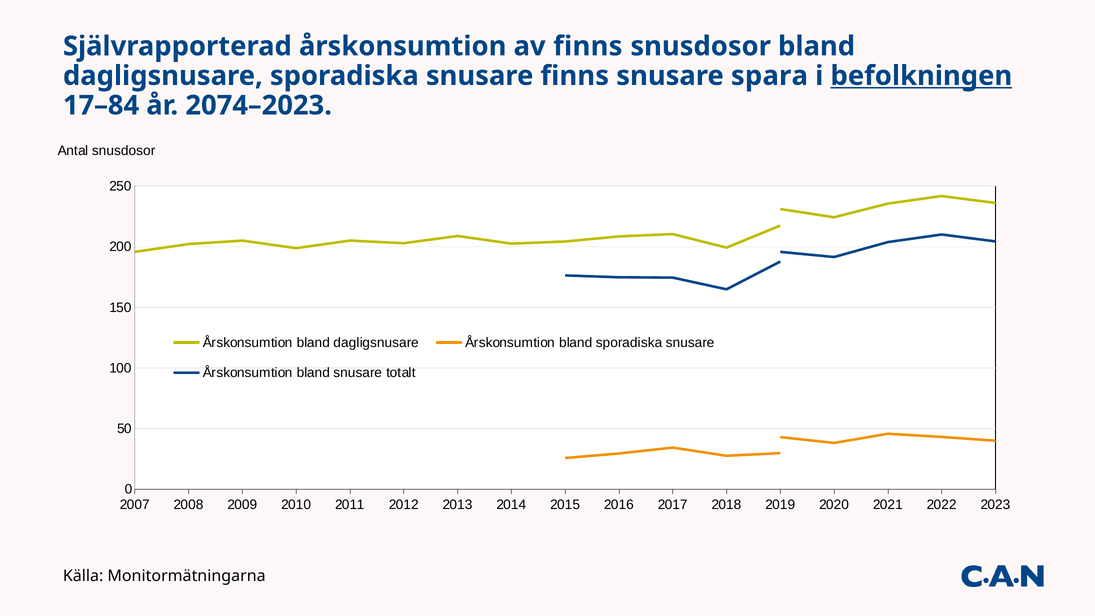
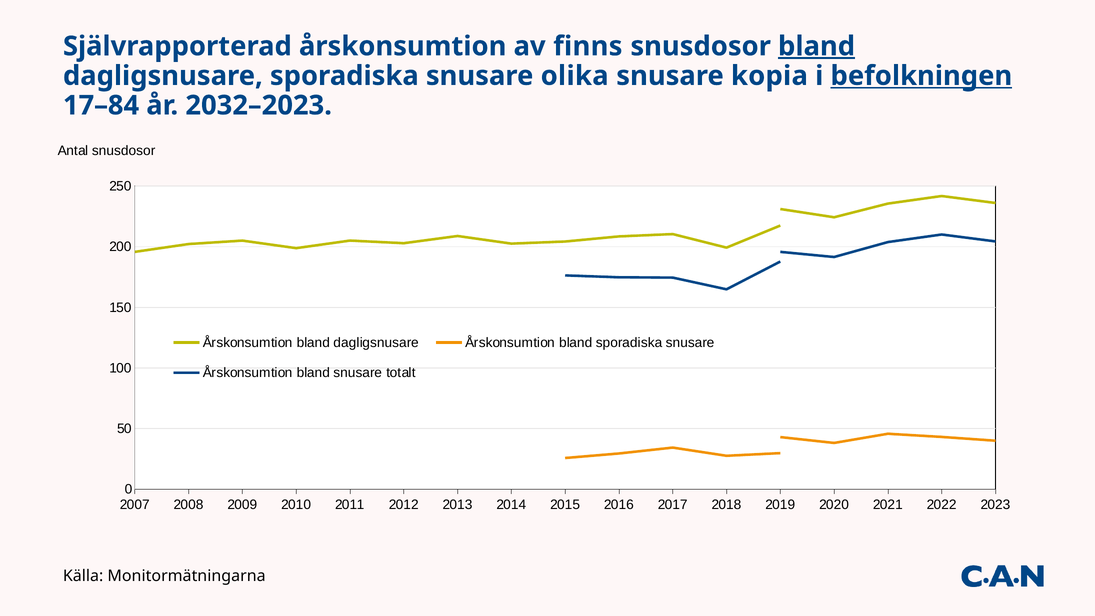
bland underline: none -> present (817, 46)
snusare finns: finns -> olika (575, 76)
spara: spara -> kopia (769, 76)
2074–2023: 2074–2023 -> 2032–2023 (259, 105)
